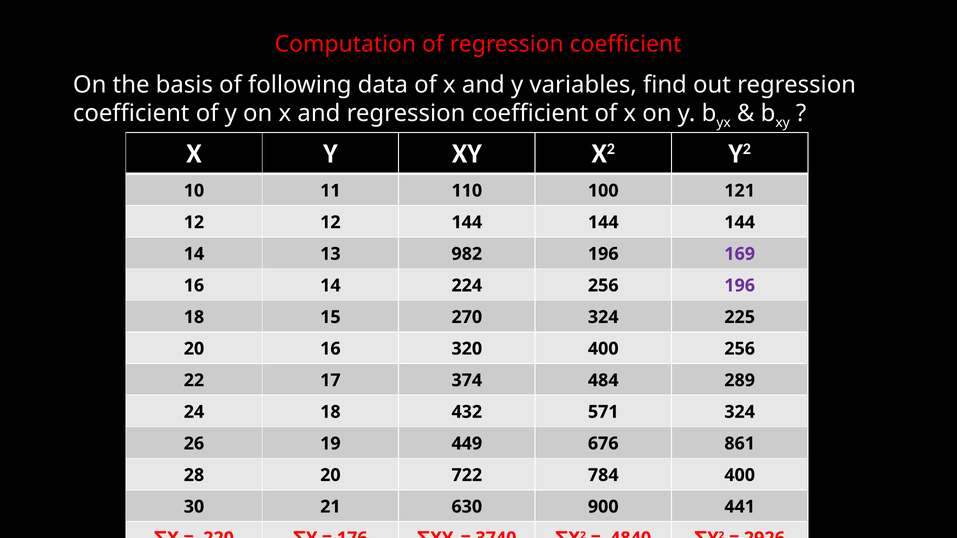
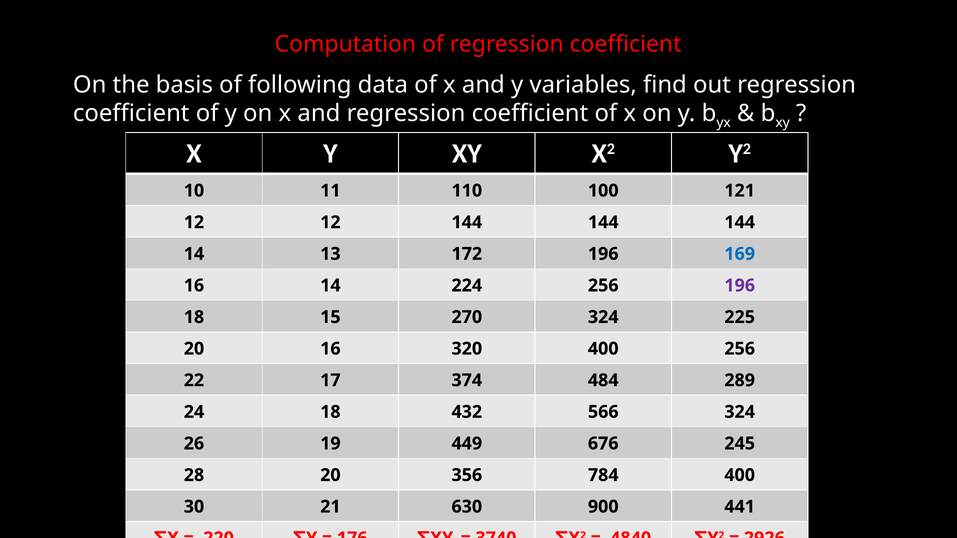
982: 982 -> 172 (467, 254)
169 colour: purple -> blue (740, 254)
571: 571 -> 566 (603, 412)
861: 861 -> 245 (740, 444)
722: 722 -> 356 (467, 475)
